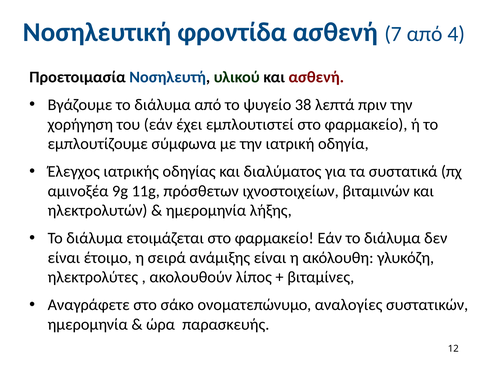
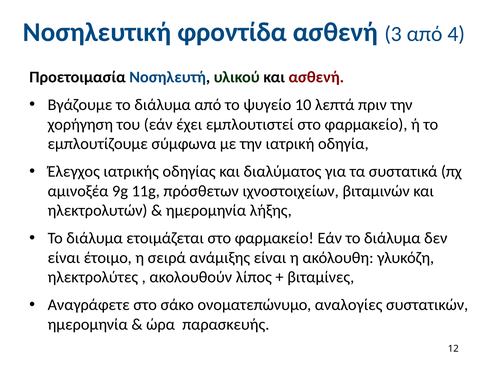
7: 7 -> 3 (393, 34)
38: 38 -> 10 (303, 105)
